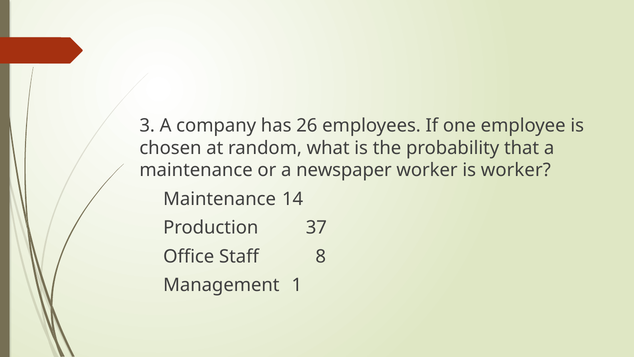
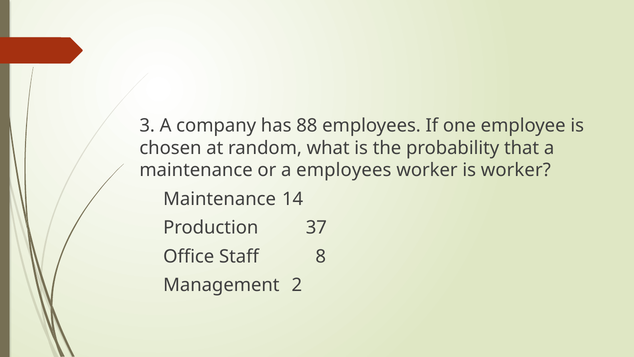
26: 26 -> 88 (307, 126)
a newspaper: newspaper -> employees (344, 170)
1: 1 -> 2 (297, 285)
